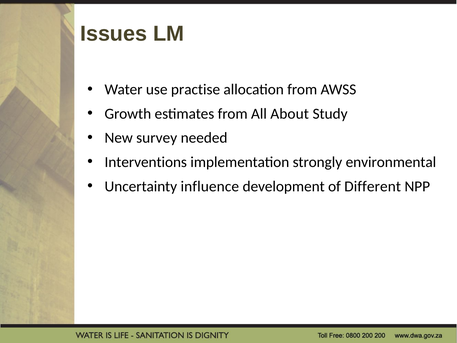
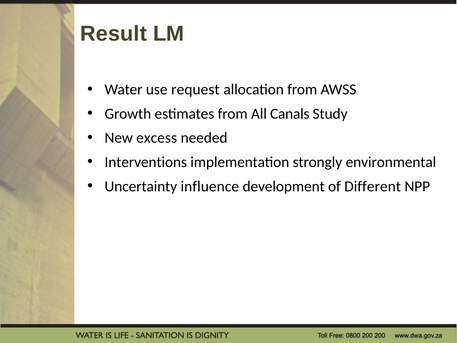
Issues: Issues -> Result (113, 34)
practise: practise -> request (195, 89)
About: About -> Canals (290, 114)
survey: survey -> excess (157, 138)
